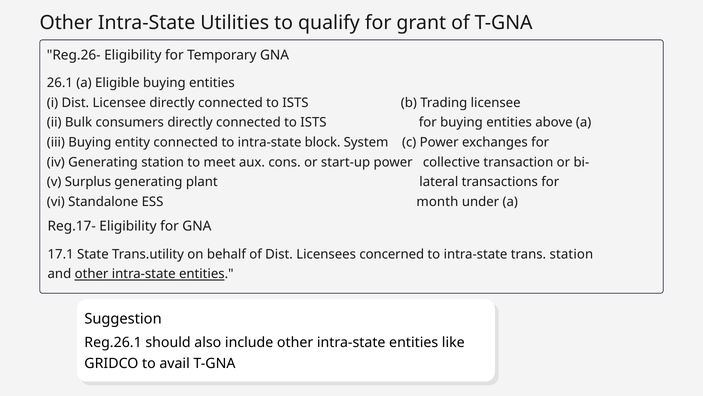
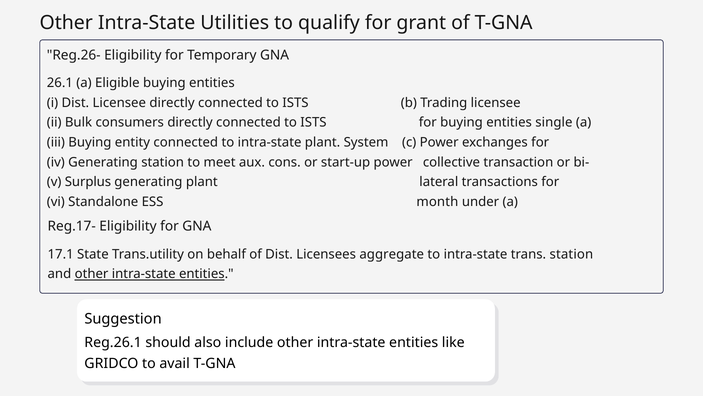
above: above -> single (554, 122)
intra-state block: block -> plant (323, 142)
concerned: concerned -> aggregate (392, 254)
